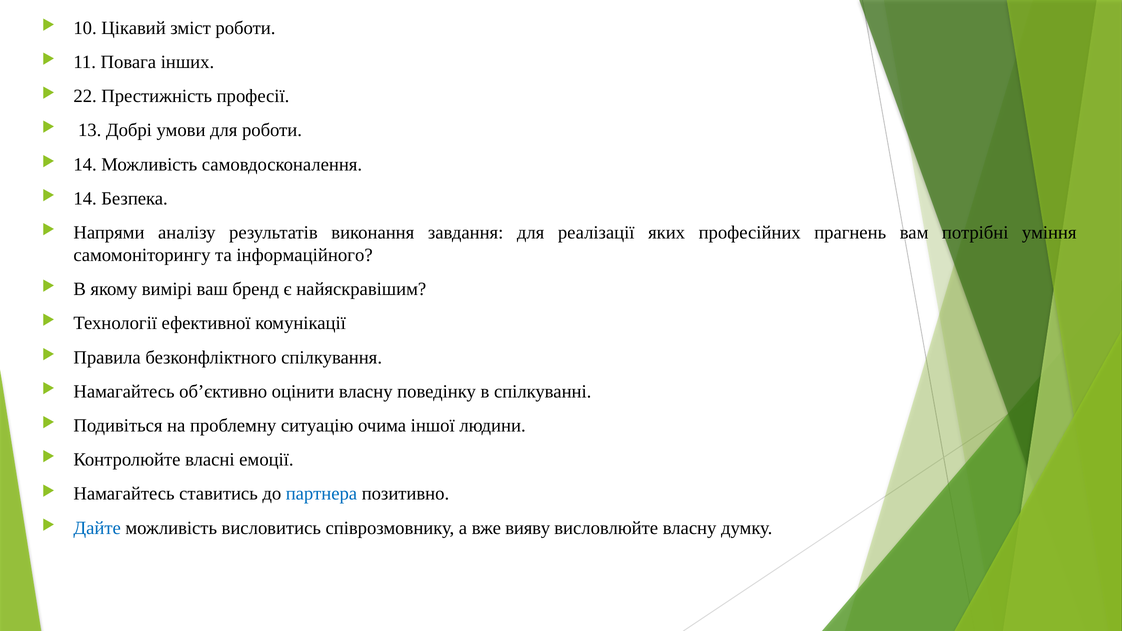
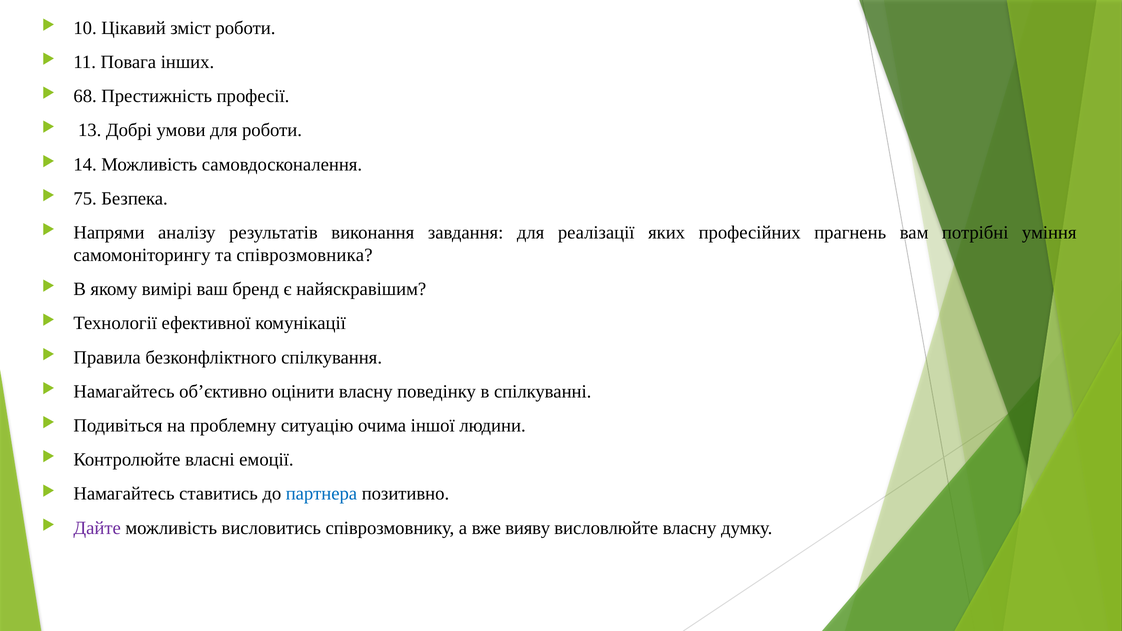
22: 22 -> 68 (85, 96)
14: 14 -> 75 (85, 199)
інформаційного: інформаційного -> співрозмовника (304, 255)
Дайте colour: blue -> purple (97, 528)
